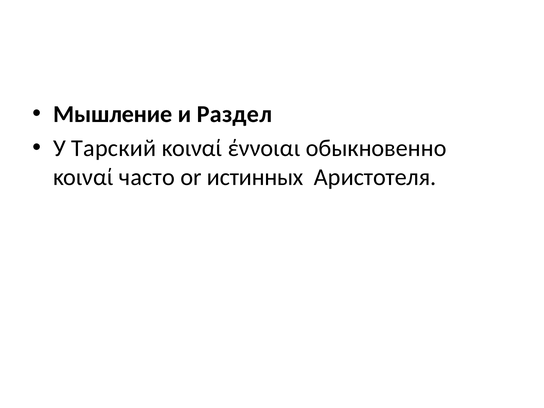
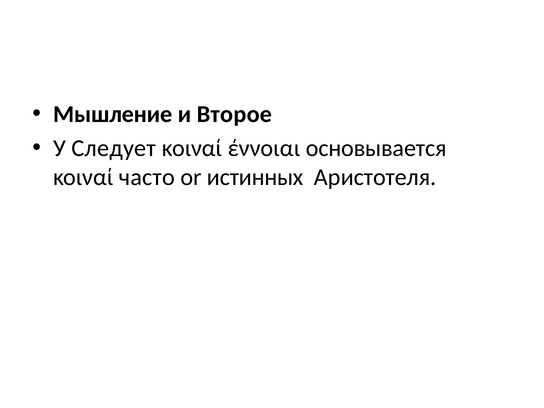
Раздел: Раздел -> Второе (234, 114)
Тарский: Тарский -> Следует (114, 148)
обыкновенно: обыкновенно -> основывается (376, 148)
